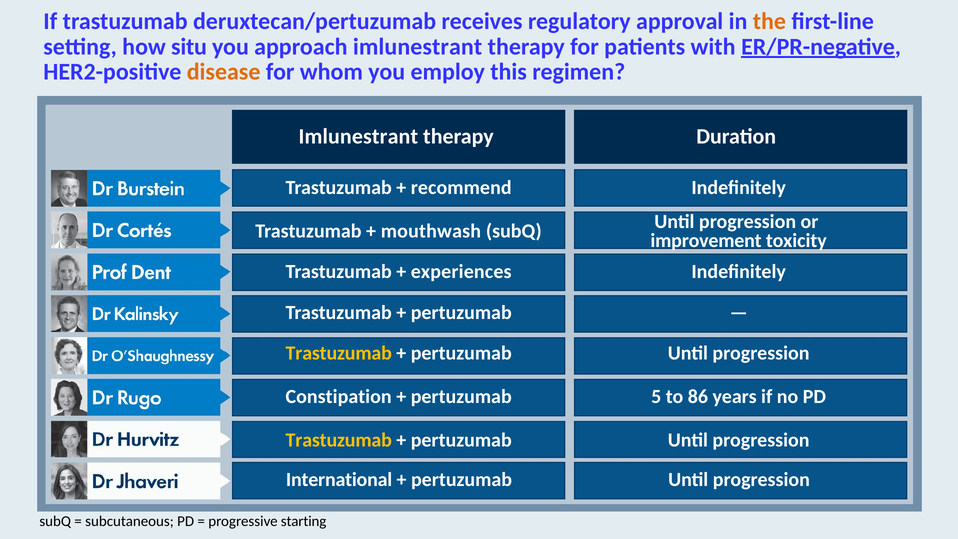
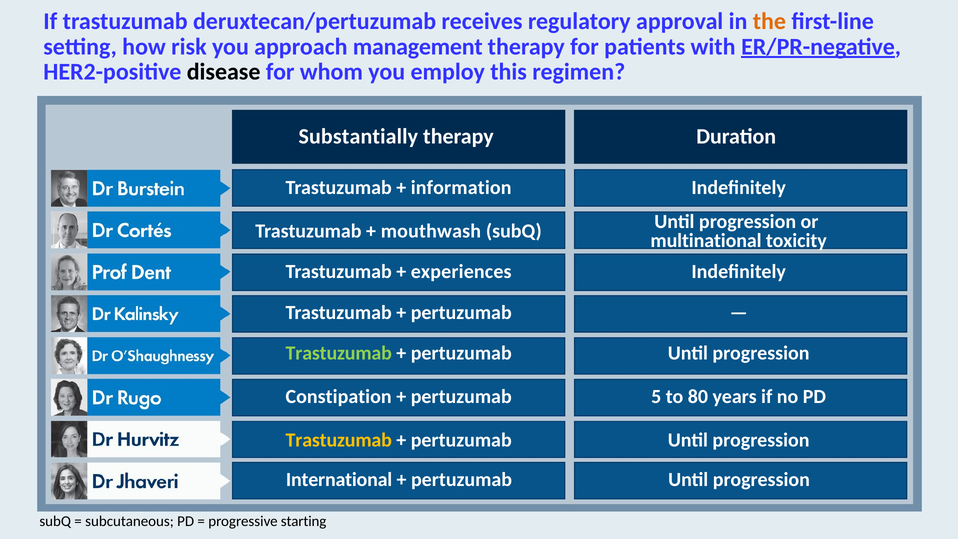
situ: situ -> risk (189, 47)
approach imlunestrant: imlunestrant -> management (418, 47)
disease colour: orange -> black (224, 72)
Imlunestrant: Imlunestrant -> Substantially (358, 137)
recommend: recommend -> information (461, 188)
improvement: improvement -> multinational (706, 241)
Trastuzumab colour: yellow -> light green (339, 353)
86: 86 -> 80 (698, 397)
